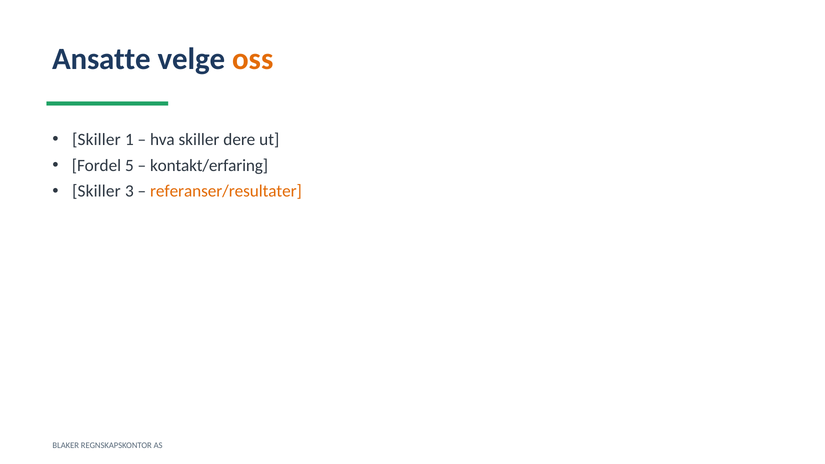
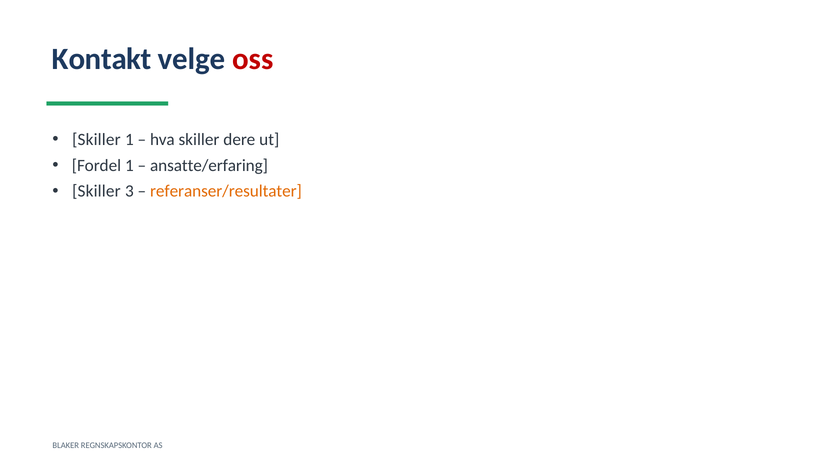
Ansatte: Ansatte -> Kontakt (102, 59)
oss colour: orange -> red (253, 59)
Fordel 5: 5 -> 1 (129, 166)
kontakt/erfaring: kontakt/erfaring -> ansatte/erfaring (209, 166)
